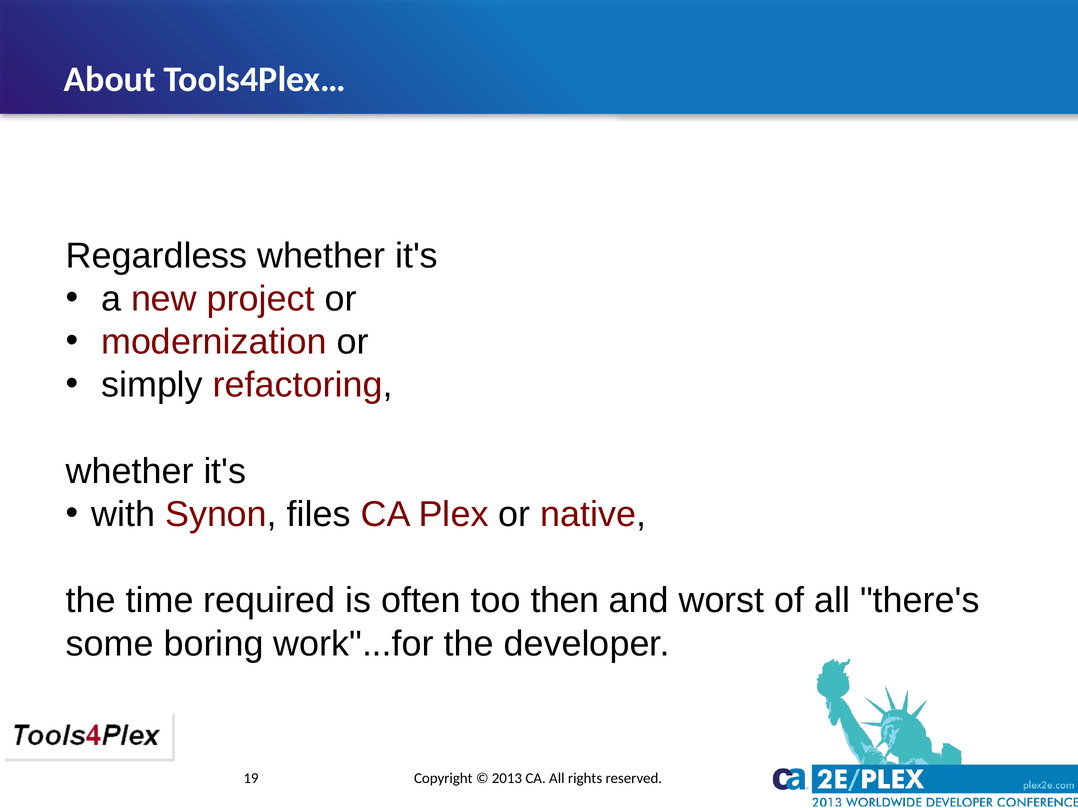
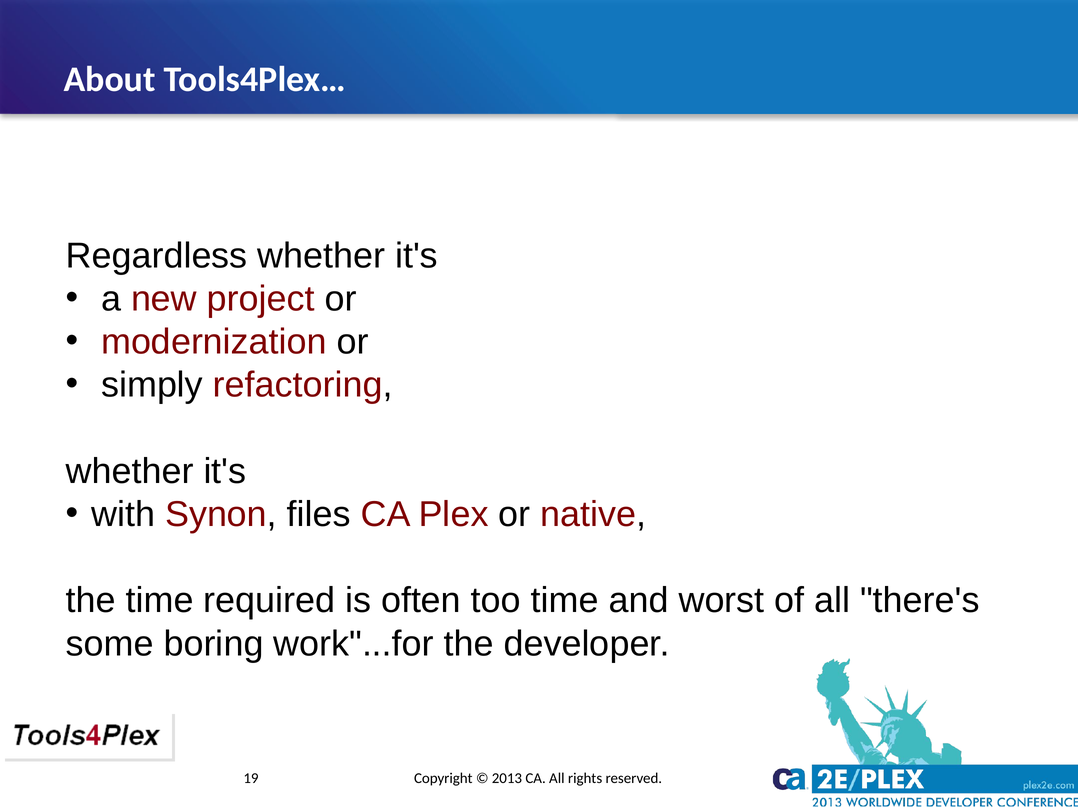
too then: then -> time (565, 601)
